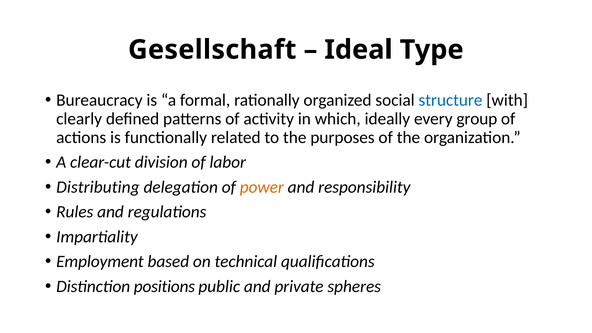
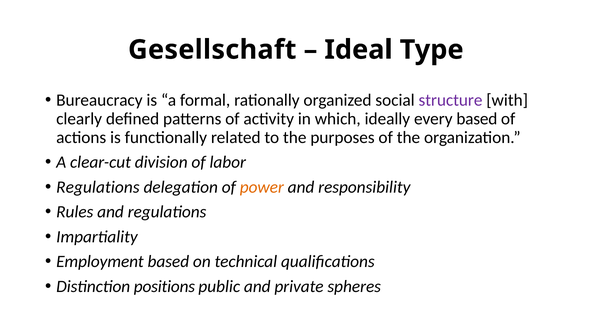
structure colour: blue -> purple (451, 100)
every group: group -> based (477, 119)
Distributing: Distributing -> Regulations (98, 187)
